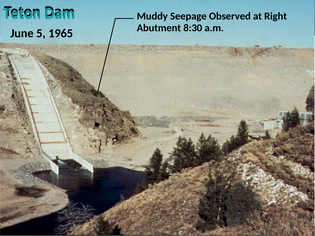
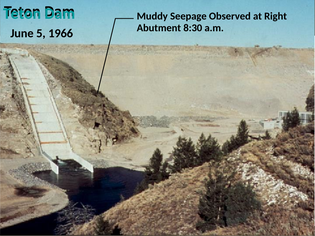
1965: 1965 -> 1966 (61, 33)
